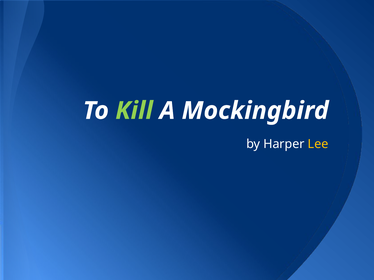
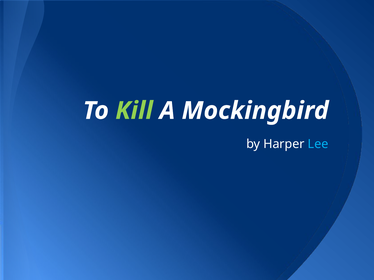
Lee colour: yellow -> light blue (318, 144)
